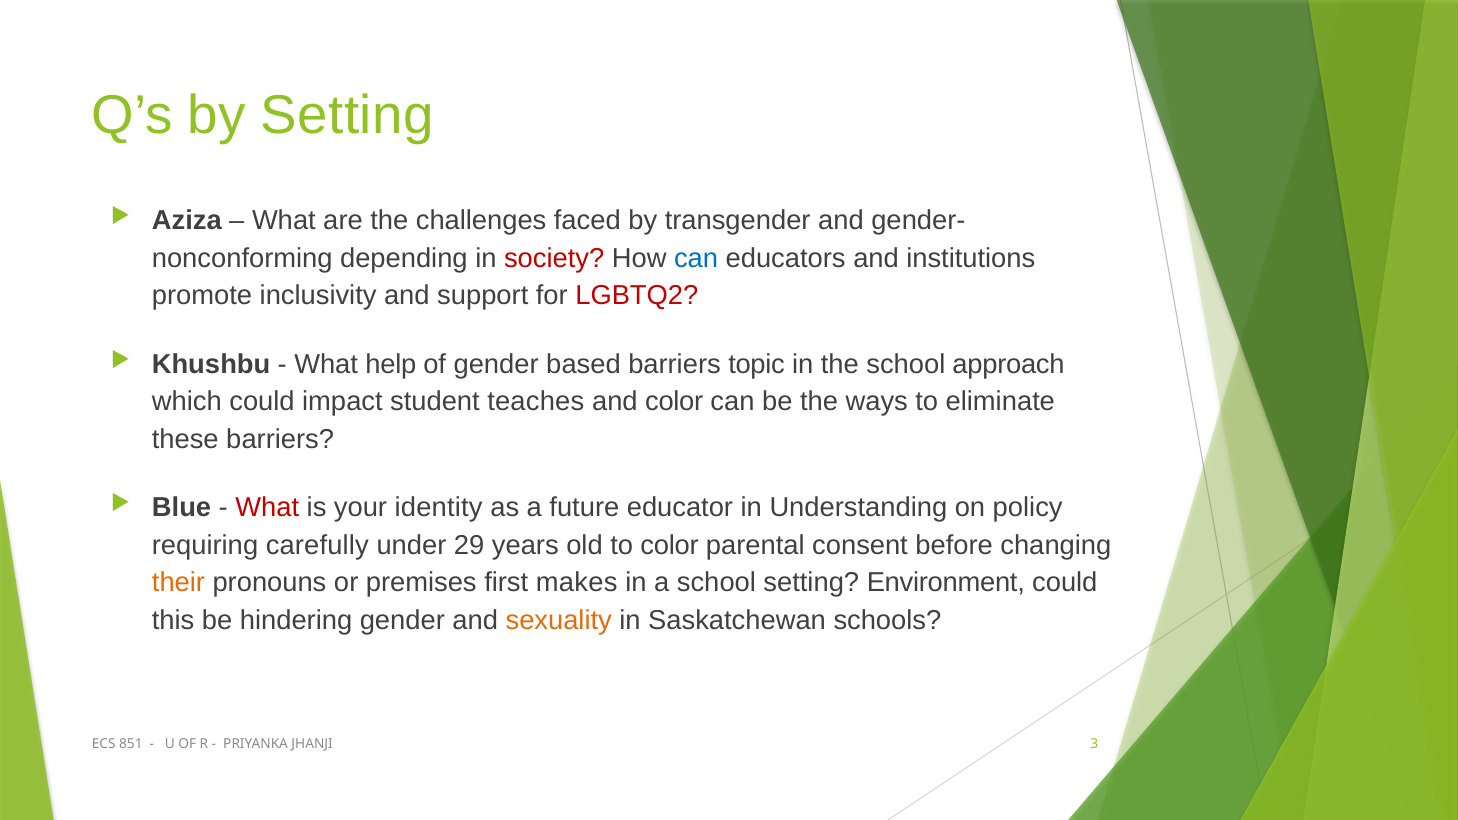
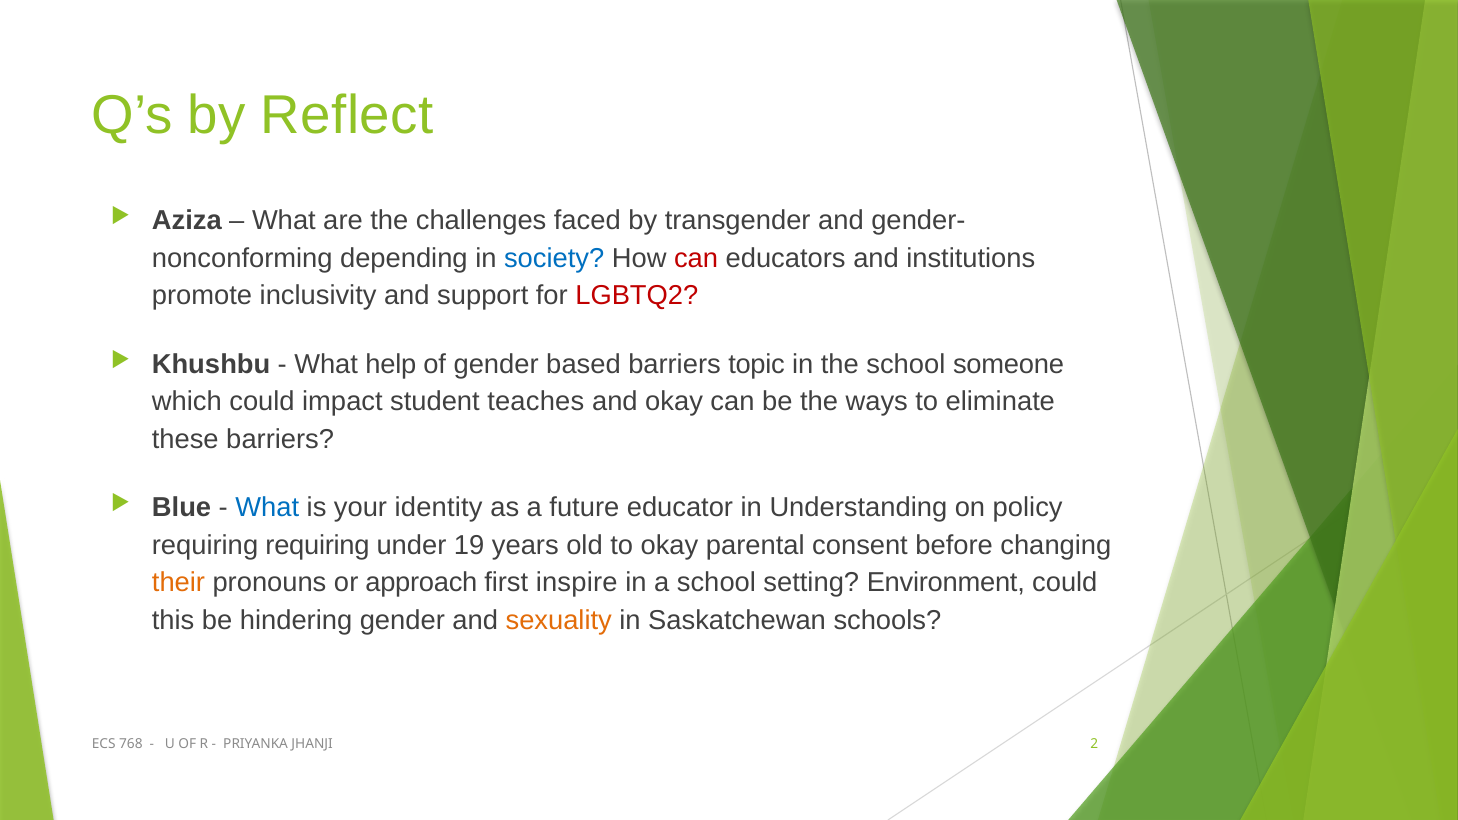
by Setting: Setting -> Reflect (347, 115)
society colour: red -> blue (554, 258)
can colour: blue -> red (696, 258)
approach: approach -> someone (1008, 364)
and color: color -> okay (674, 402)
What colour: red -> blue (267, 508)
requiring carefully: carefully -> requiring (318, 545)
29: 29 -> 19 (469, 545)
to color: color -> okay (669, 545)
premises: premises -> approach (421, 583)
makes: makes -> inspire (577, 583)
851: 851 -> 768 (131, 744)
3: 3 -> 2 (1094, 744)
